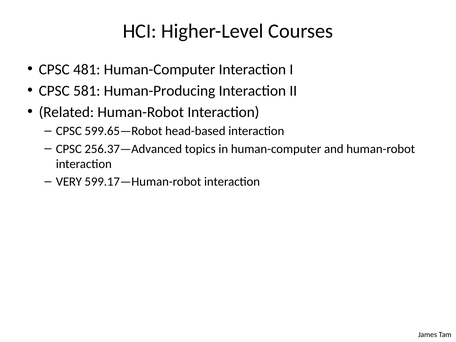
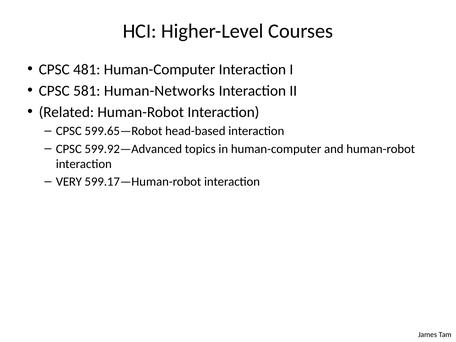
Human-Producing: Human-Producing -> Human-Networks (159, 91)
256.37—Advanced: 256.37—Advanced -> 599.92—Advanced (133, 149)
